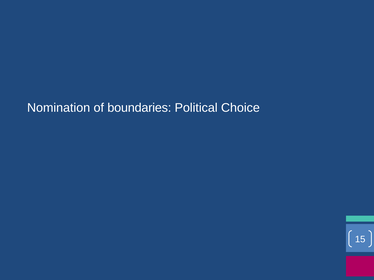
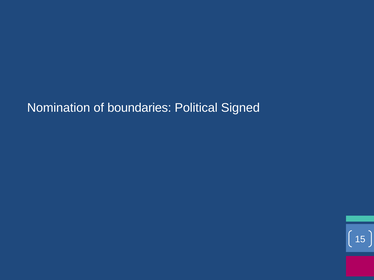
Choice: Choice -> Signed (240, 108)
